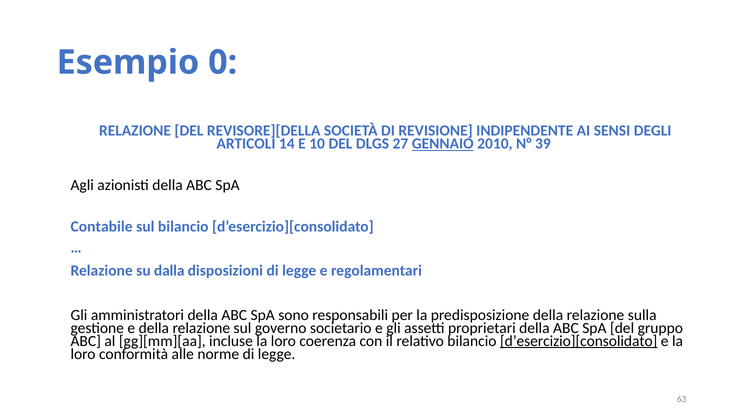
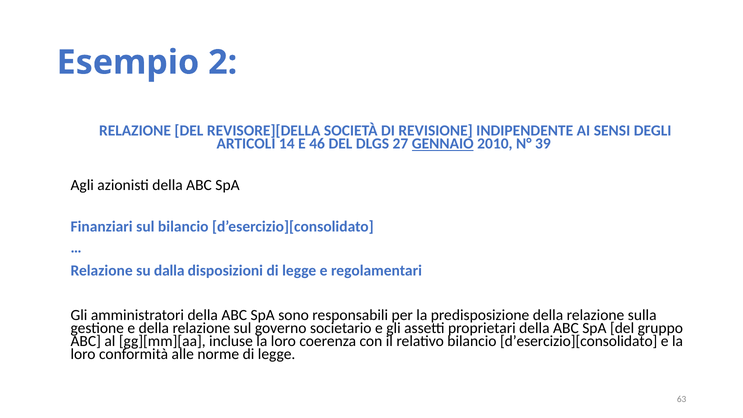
0: 0 -> 2 (223, 62)
10: 10 -> 46 (317, 144)
Contabile: Contabile -> Finanziari (102, 227)
d’esercizio][consolidato underline: present -> none (579, 341)
